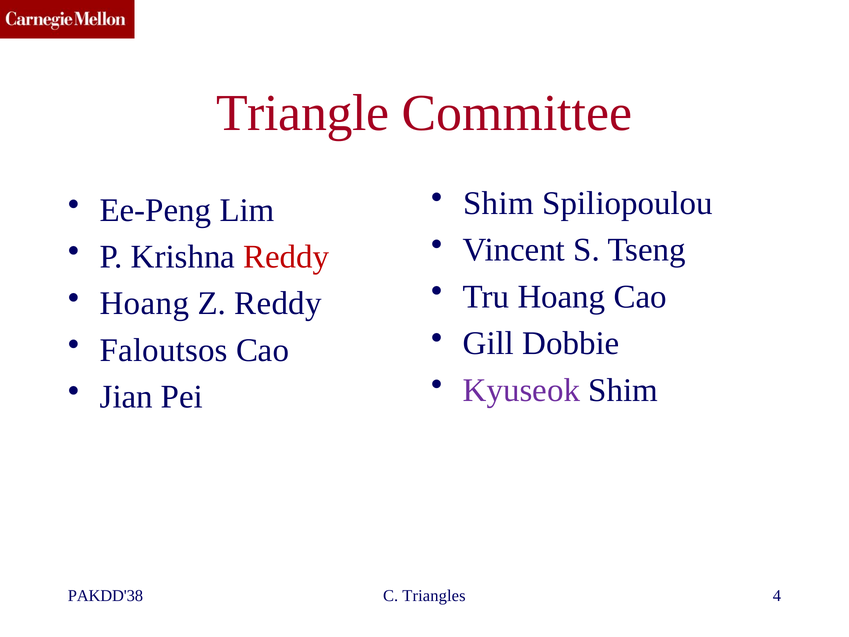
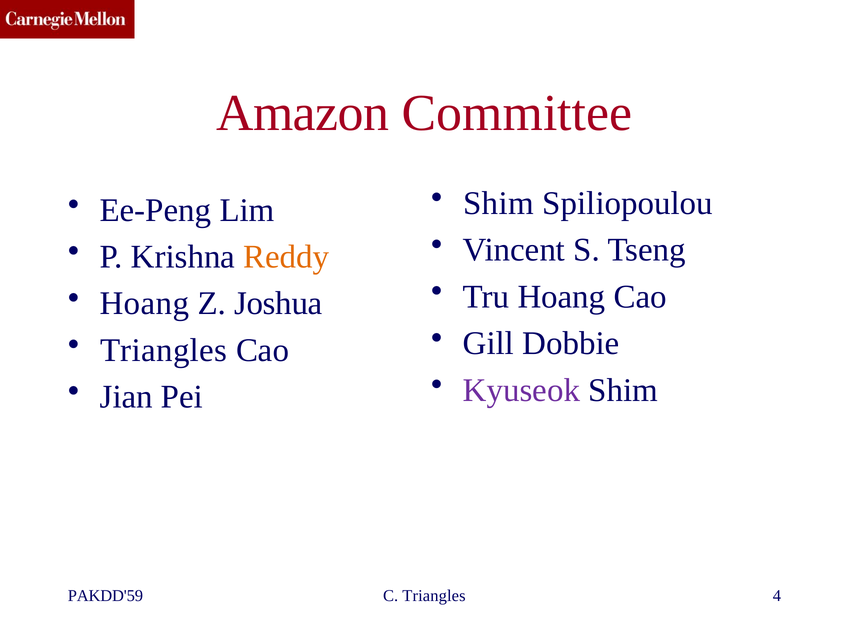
Triangle: Triangle -> Amazon (303, 113)
Reddy colour: red -> orange (286, 257)
Z Reddy: Reddy -> Joshua (278, 303)
Faloutsos: Faloutsos -> Triangles (164, 350)
PAKDD'38: PAKDD'38 -> PAKDD'59 (105, 595)
